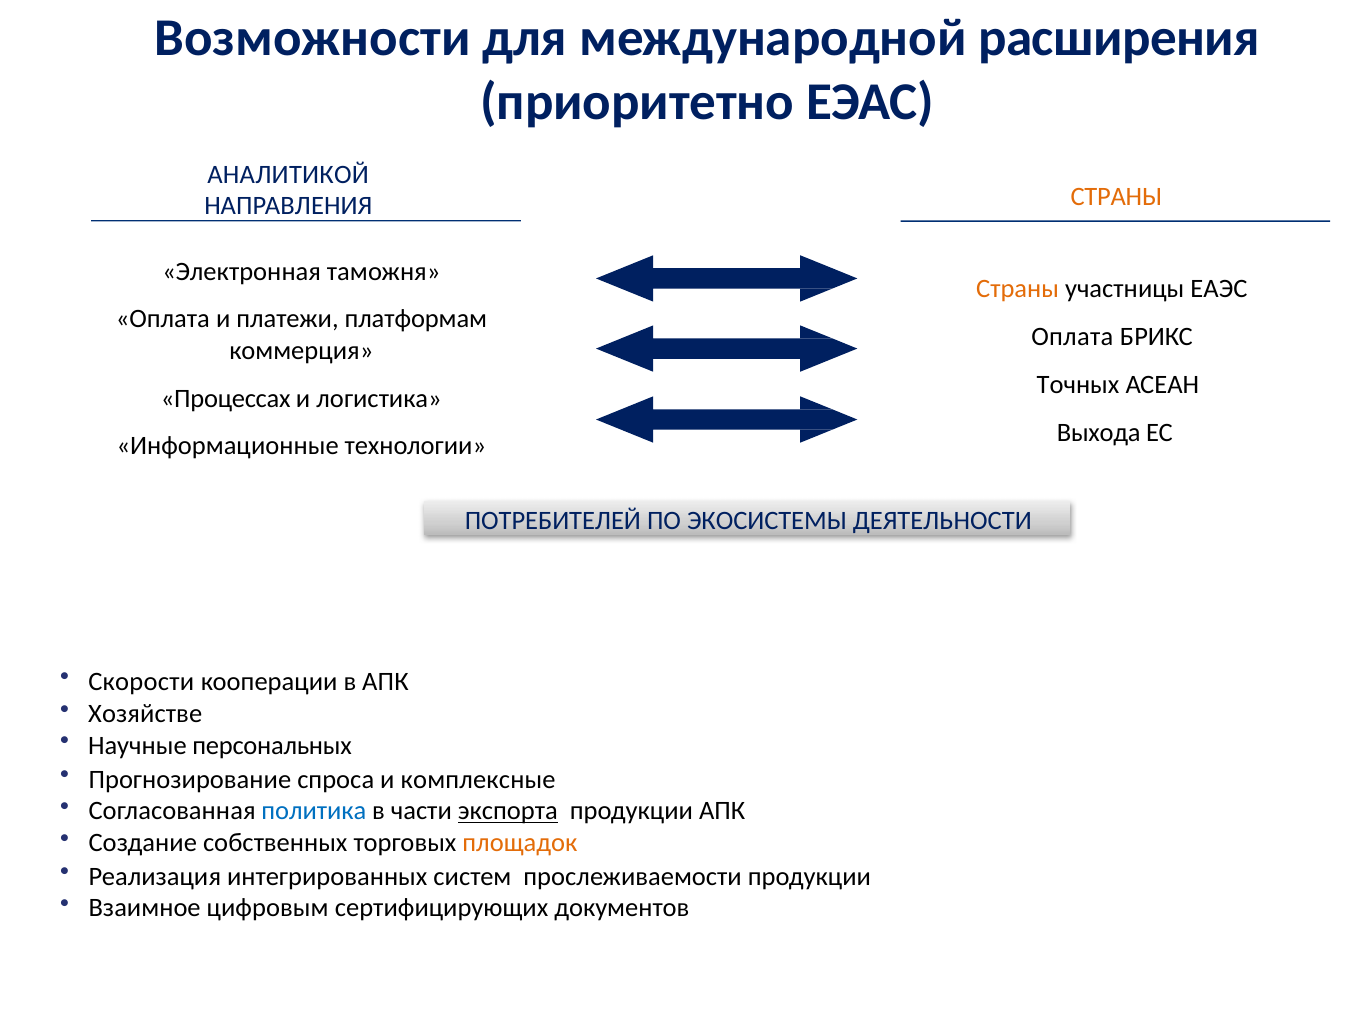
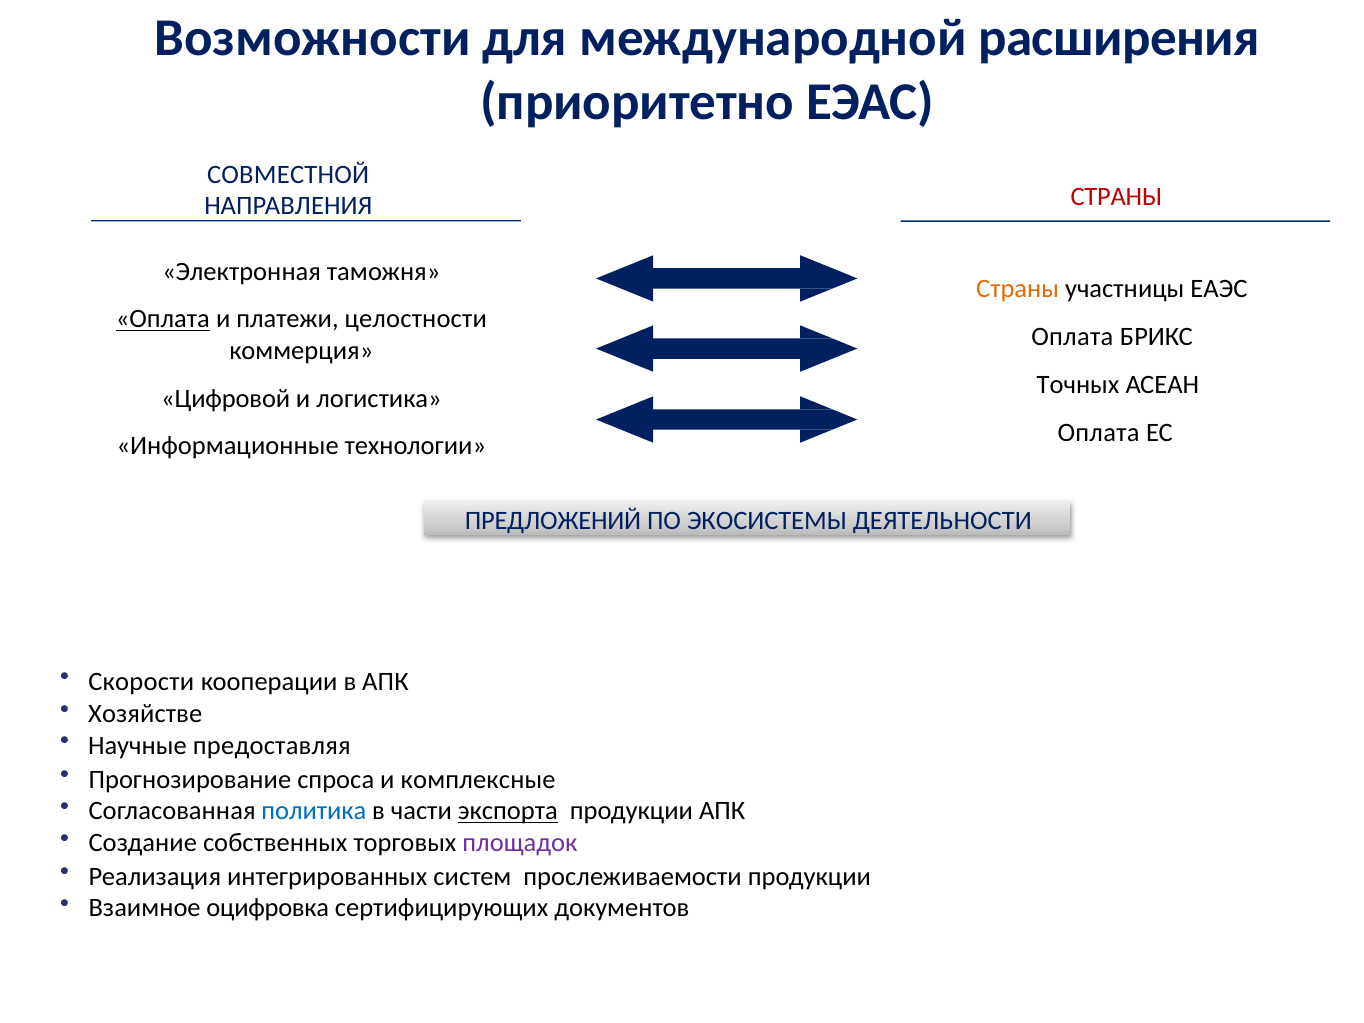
АНАЛИТИКОЙ: АНАЛИТИКОЙ -> СОВМЕСТНОЙ (288, 174)
СТРАНЫ colour: orange -> red (1116, 196)
Оплата underline: none -> present (163, 319)
платформам: платформам -> целостности (416, 319)
Процессах: Процессах -> Цифровой (226, 398)
Выхода: Выхода -> Оплата (1099, 432)
ПОТРЕБИТЕЛЕЙ: ПОТРЕБИТЕЛЕЙ -> ПРЕДЛОЖЕНИЙ (553, 521)
персональных: персональных -> предоставляя (272, 746)
площадок colour: orange -> purple (520, 843)
цифровым: цифровым -> оцифровка (268, 908)
